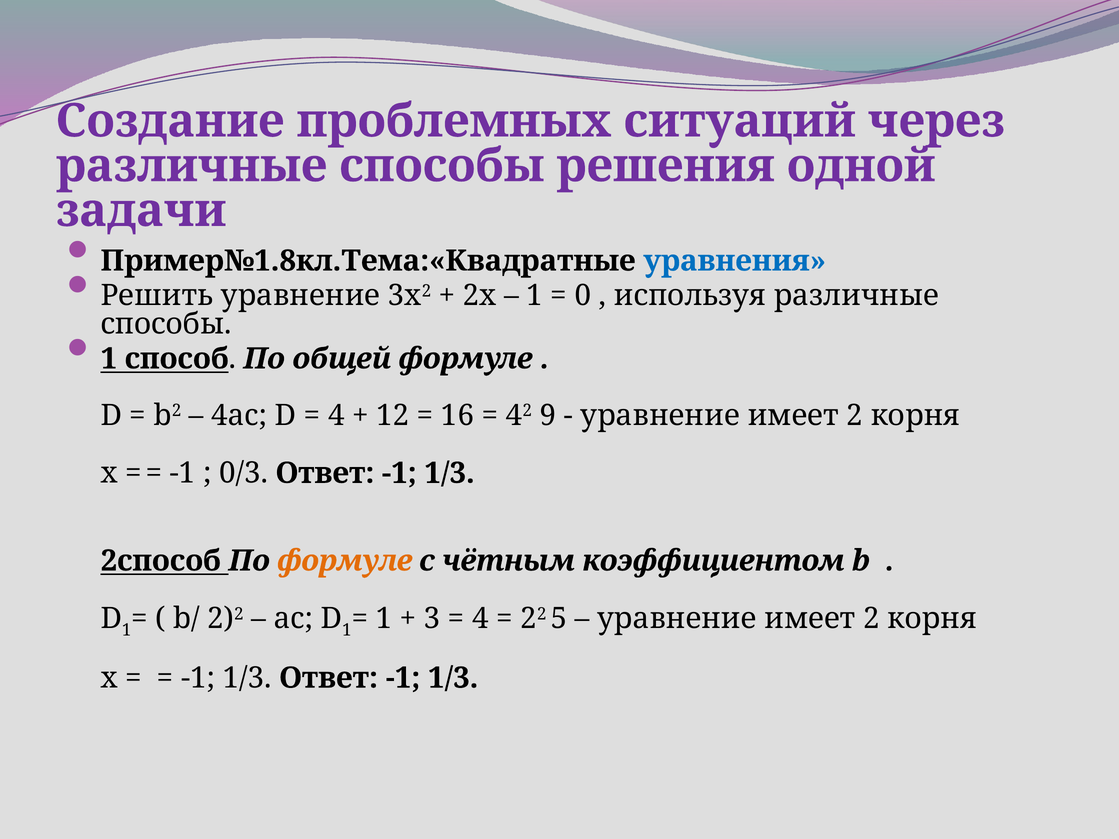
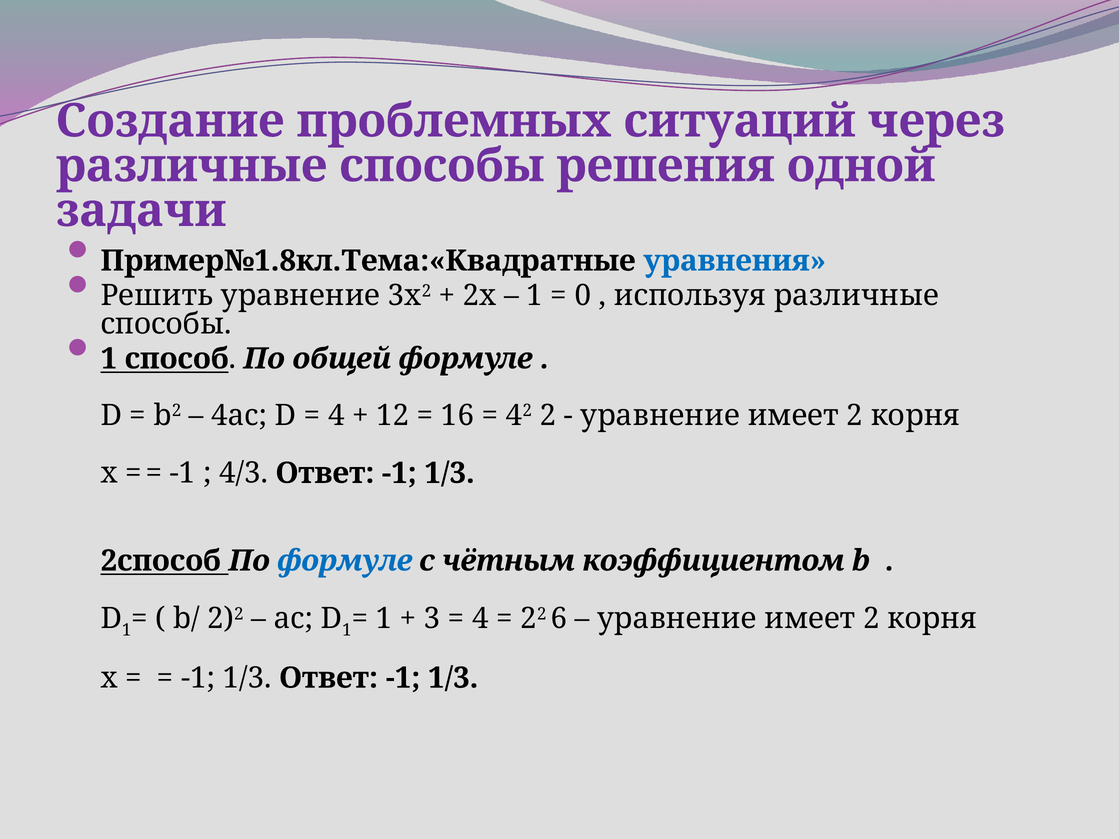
42 9: 9 -> 2 (548, 415)
0/3: 0/3 -> 4/3 (244, 473)
формуле colour: orange -> blue (345, 561)
5: 5 -> 6 (559, 619)
